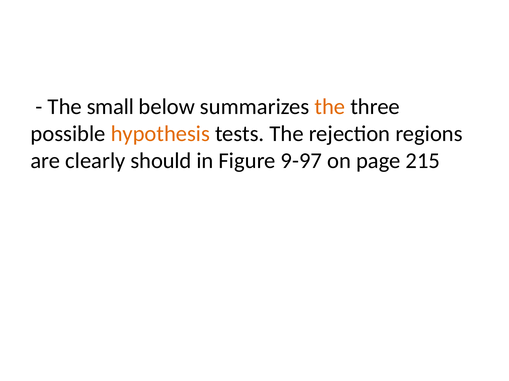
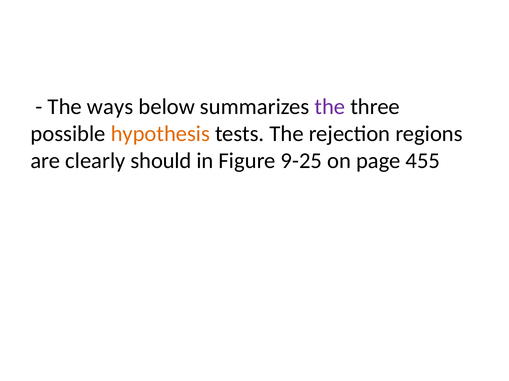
small: small -> ways (110, 107)
the colour: orange -> purple (330, 107)
9-97: 9-97 -> 9-25 (301, 161)
215: 215 -> 455 (423, 161)
